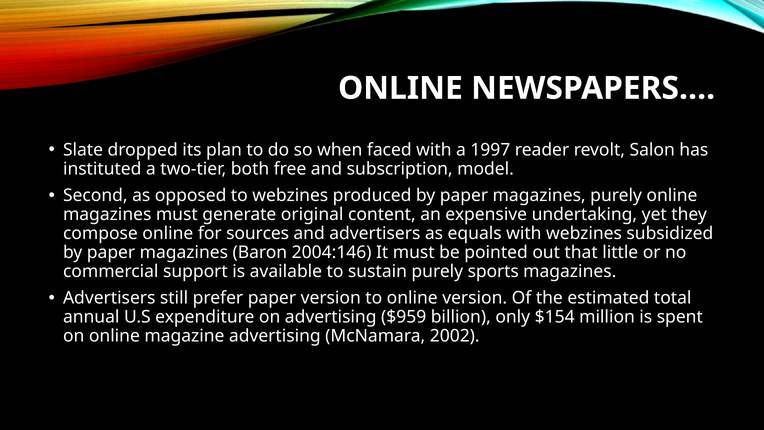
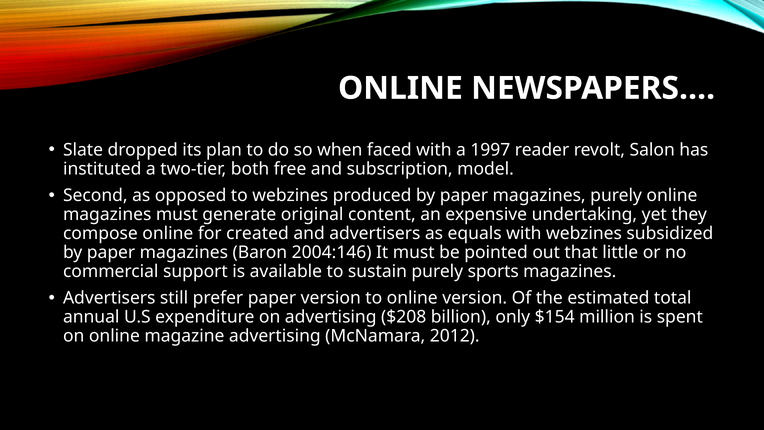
sources: sources -> created (258, 233)
$959: $959 -> $208 (404, 317)
2002: 2002 -> 2012 (455, 336)
